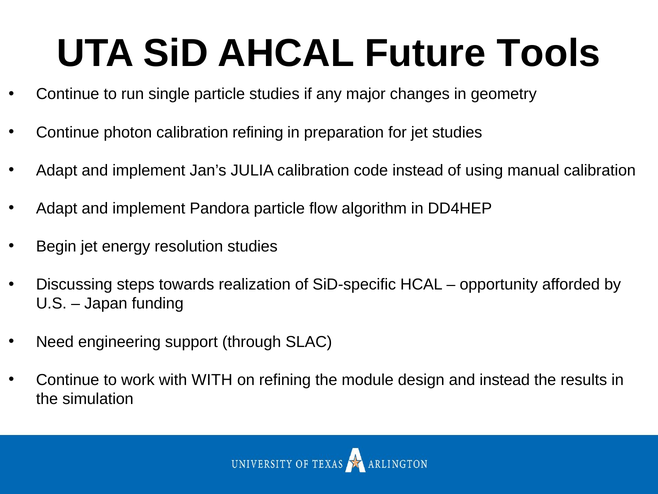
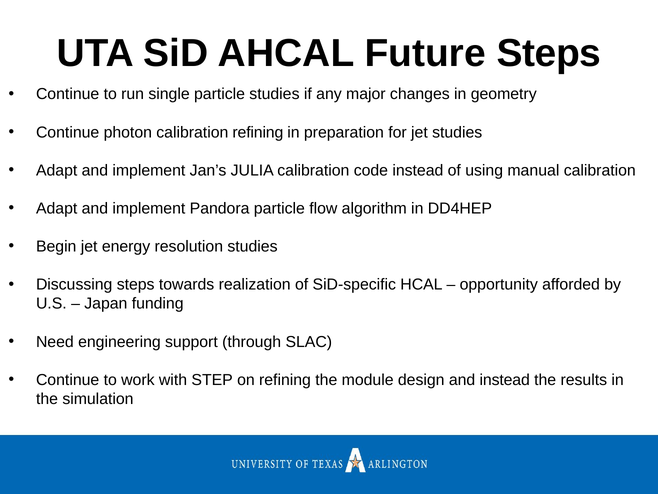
Future Tools: Tools -> Steps (549, 53)
with WITH: WITH -> STEP (212, 380)
